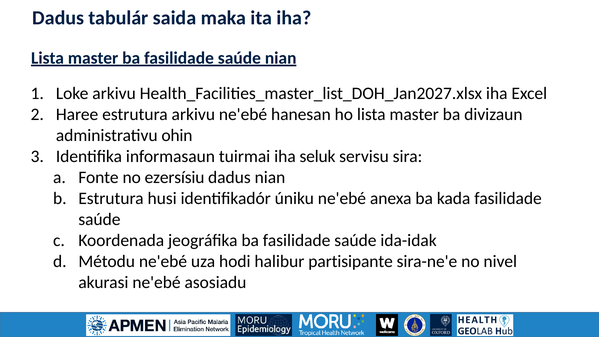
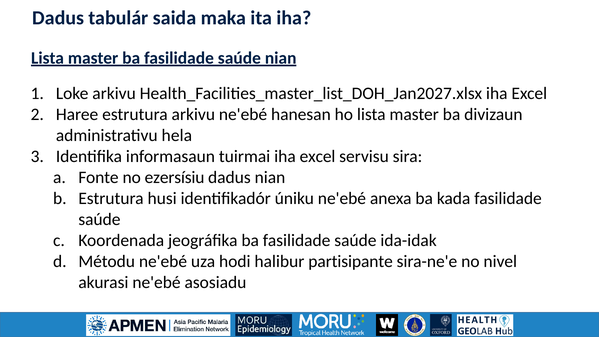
ohin: ohin -> hela (177, 135)
tuirmai iha seluk: seluk -> excel (318, 156)
